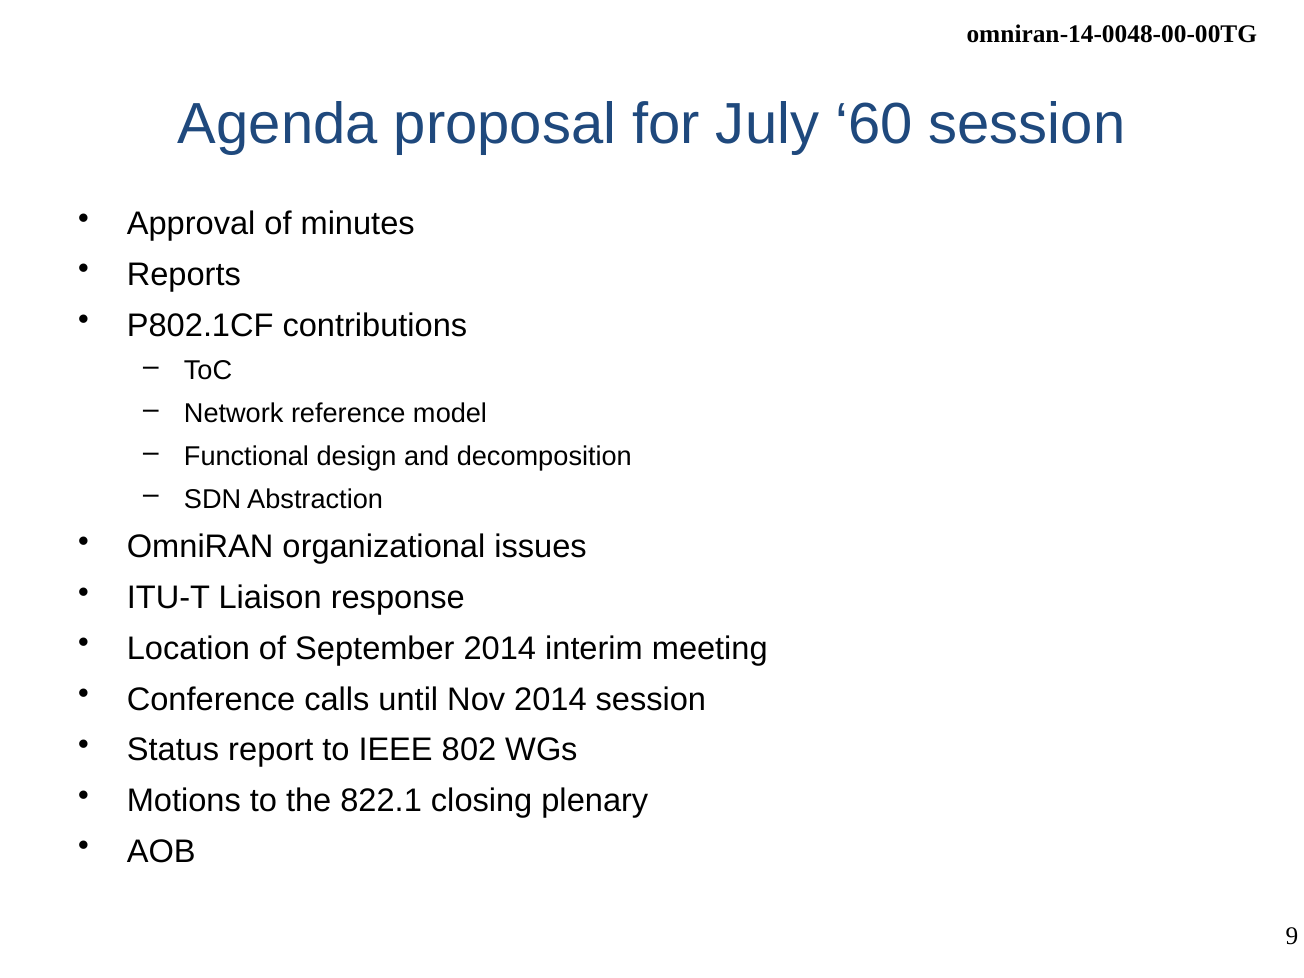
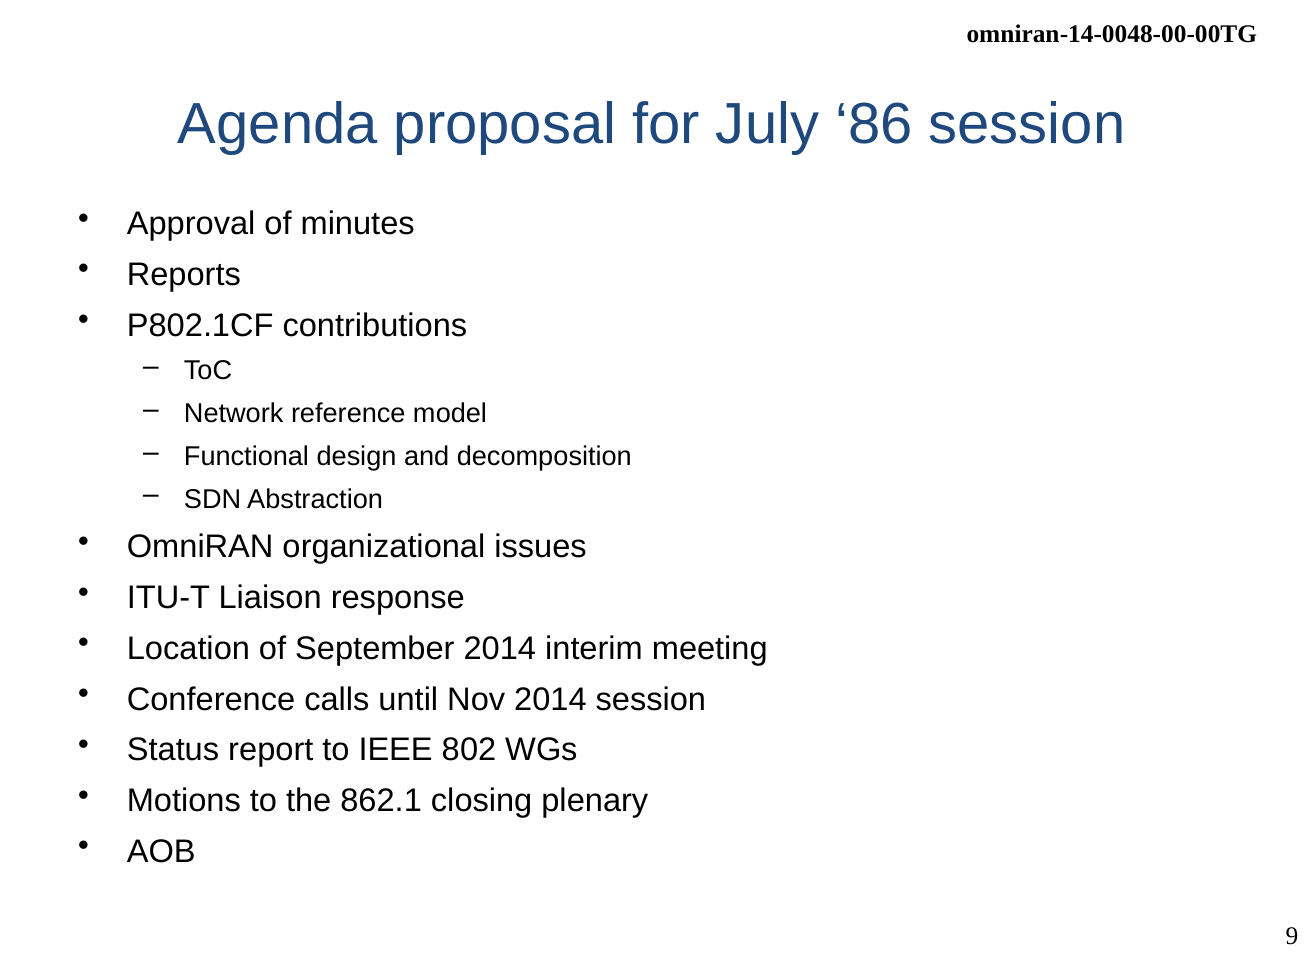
60: 60 -> 86 (874, 125)
822.1: 822.1 -> 862.1 (381, 801)
